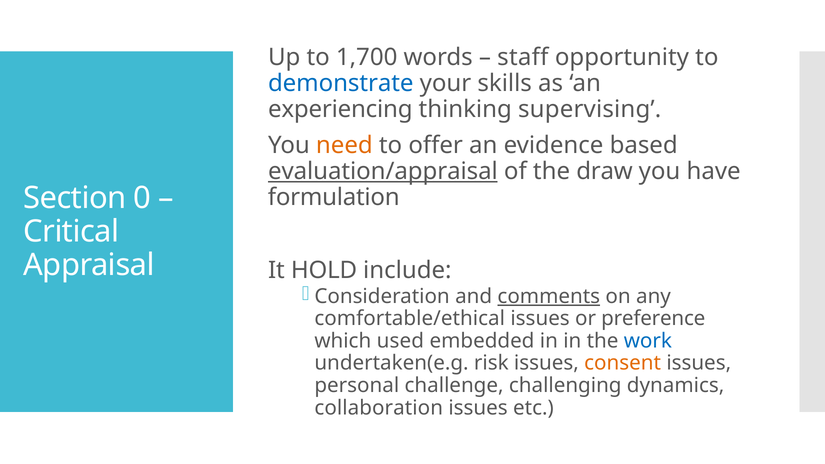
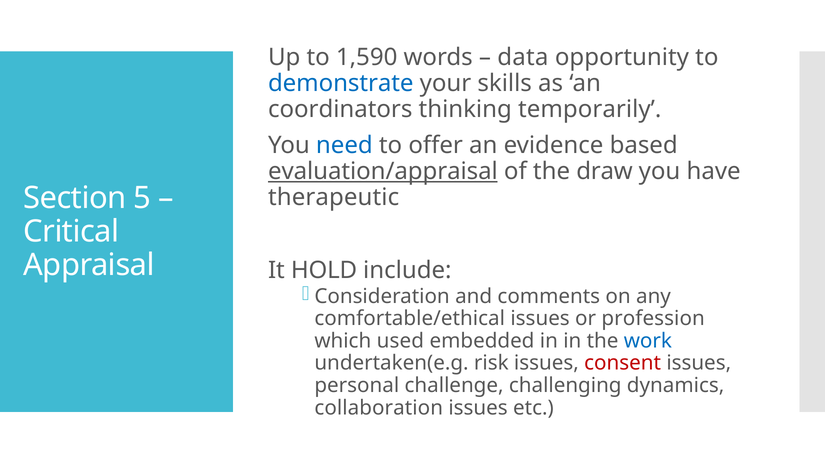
1,700: 1,700 -> 1,590 (367, 57)
staff: staff -> data (523, 57)
experiencing: experiencing -> coordinators (340, 109)
supervising: supervising -> temporarily (590, 109)
need colour: orange -> blue (344, 146)
0: 0 -> 5 (142, 198)
formulation: formulation -> therapeutic (334, 198)
comments underline: present -> none (549, 296)
preference: preference -> profession (653, 319)
consent colour: orange -> red (623, 363)
